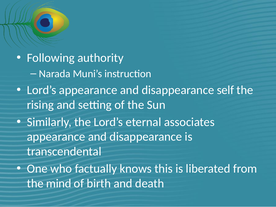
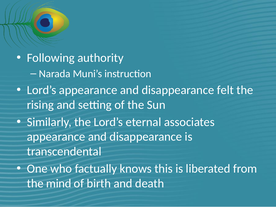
self: self -> felt (225, 90)
